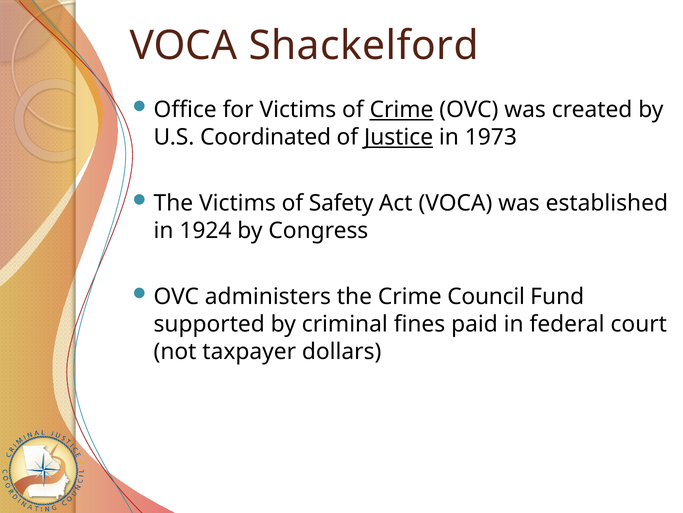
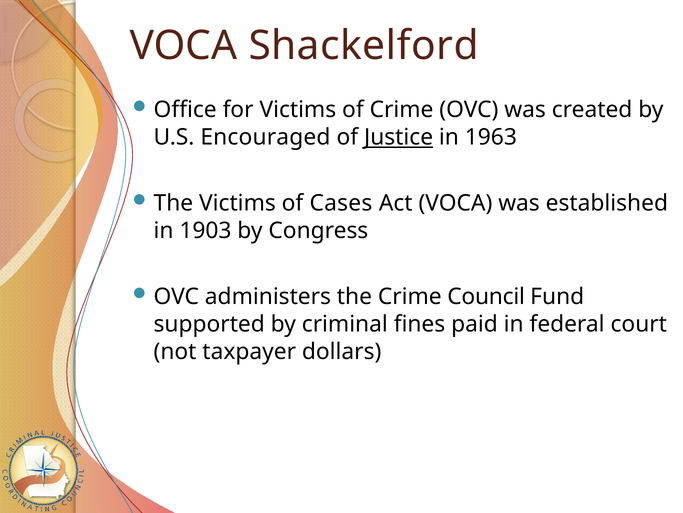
Crime underline: present -> none (402, 110)
Coordinated: Coordinated -> Encouraged (265, 137)
1973: 1973 -> 1963 (491, 137)
Safety: Safety -> Cases (341, 203)
1924: 1924 -> 1903 (205, 230)
